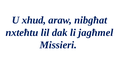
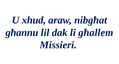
nxteħtu: nxteħtu -> għannu (22, 33)
jagħmel: jagħmel -> għallem (96, 33)
